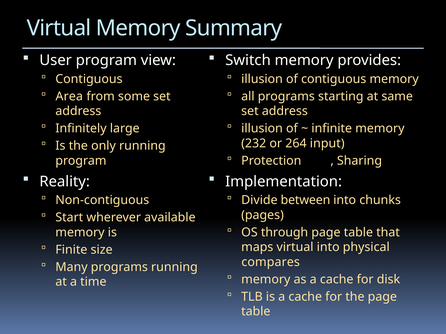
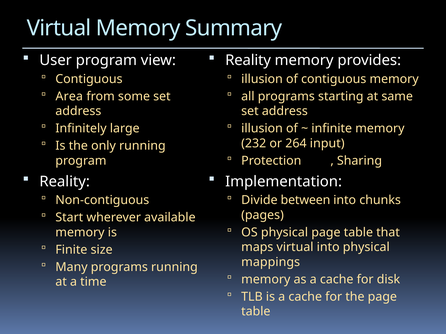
Switch: Switch -> Reality (248, 61)
OS through: through -> physical (284, 233)
compares: compares -> mappings (271, 262)
